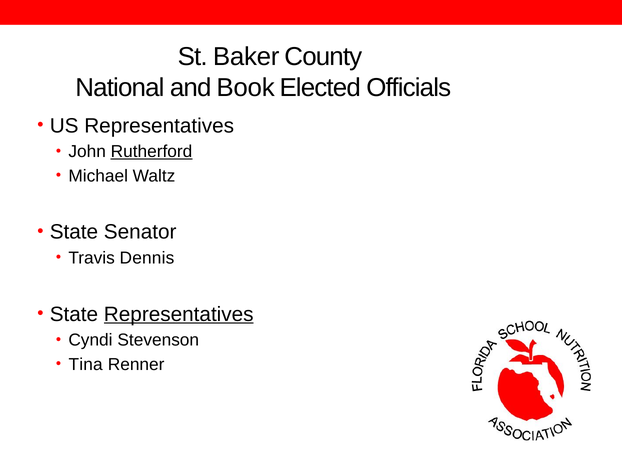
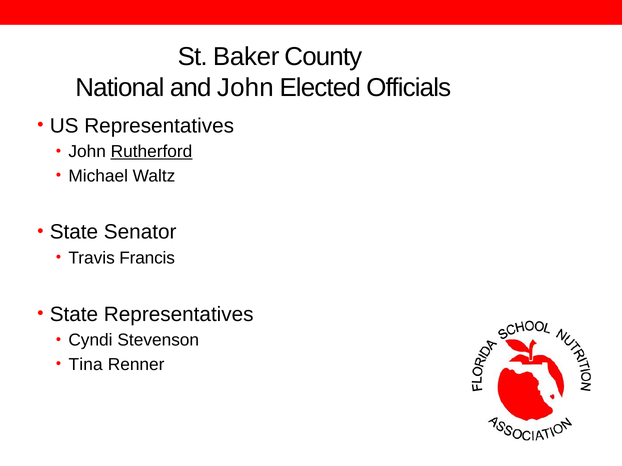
and Book: Book -> John (245, 88)
Dennis: Dennis -> Francis (147, 258)
Representatives underline: present -> none (179, 315)
